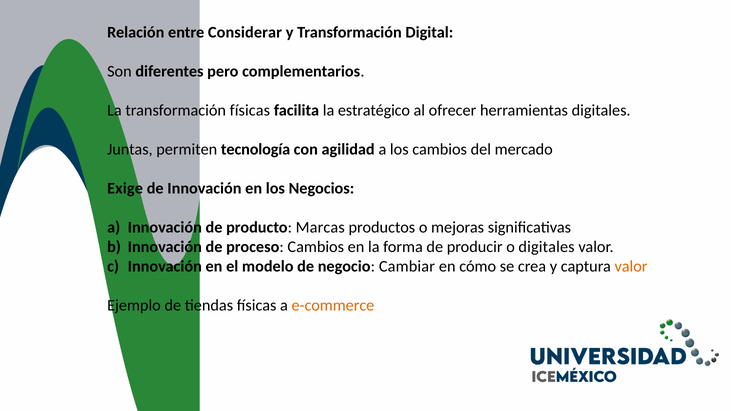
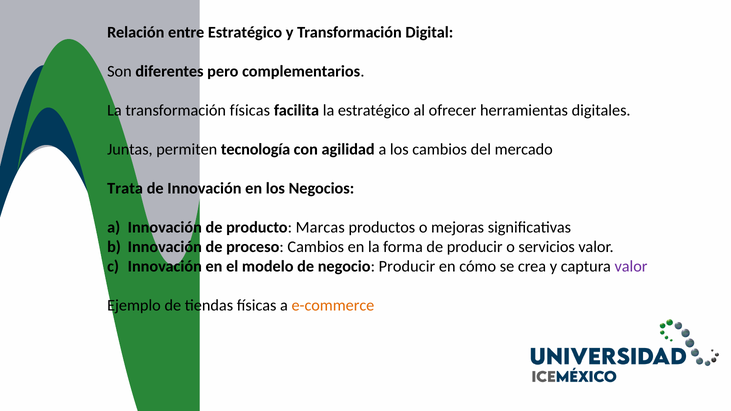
entre Considerar: Considerar -> Estratégico (245, 32)
Exige: Exige -> Trata (125, 188)
o digitales: digitales -> servicios (547, 247)
negocio Cambiar: Cambiar -> Producir (407, 266)
valor colour: orange -> purple (631, 266)
